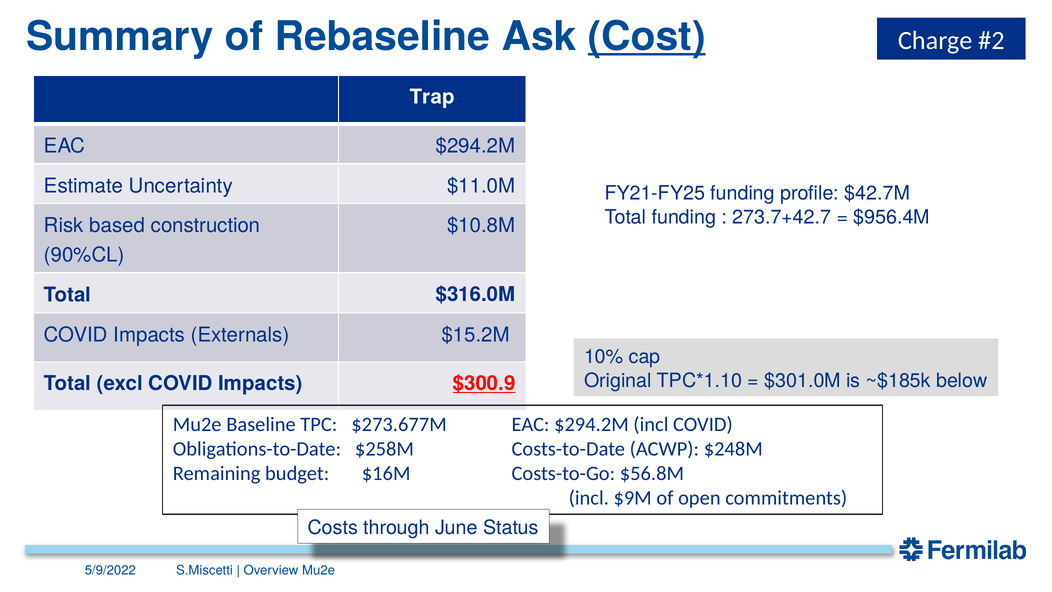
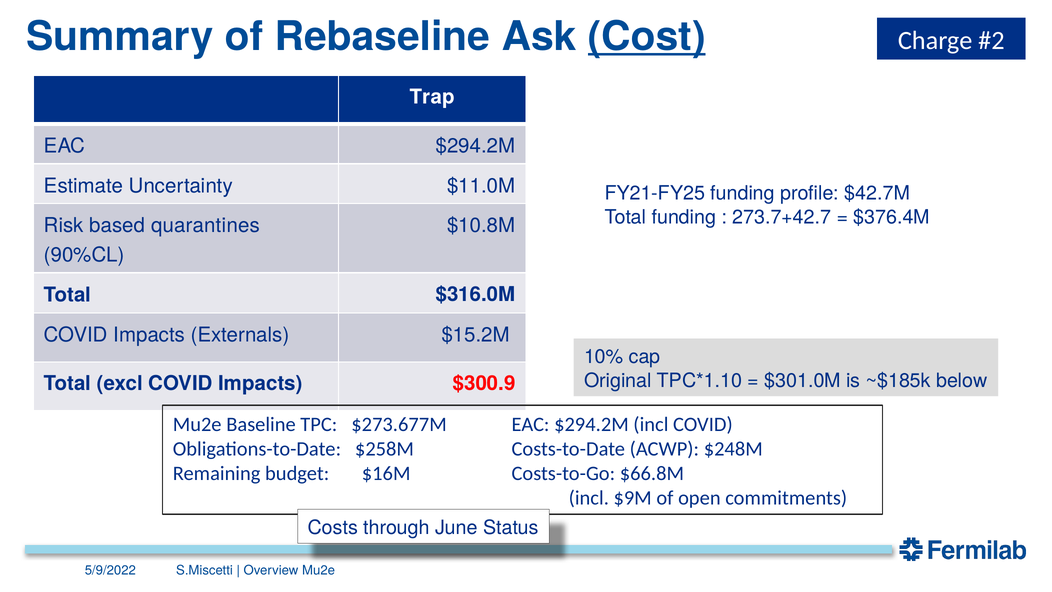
$956.4M: $956.4M -> $376.4M (892, 217)
construction: construction -> quarantines (205, 226)
$300.9 underline: present -> none (484, 383)
$56.8M: $56.8M -> $66.8M (652, 473)
